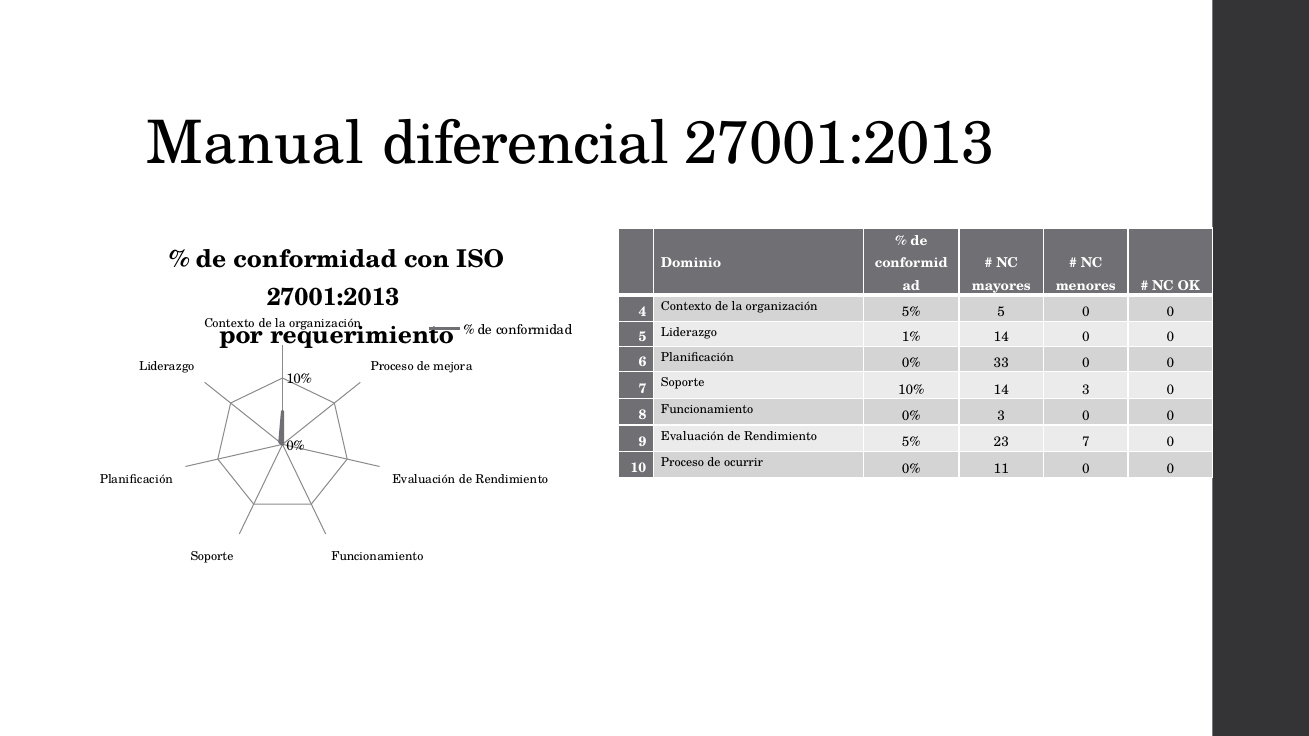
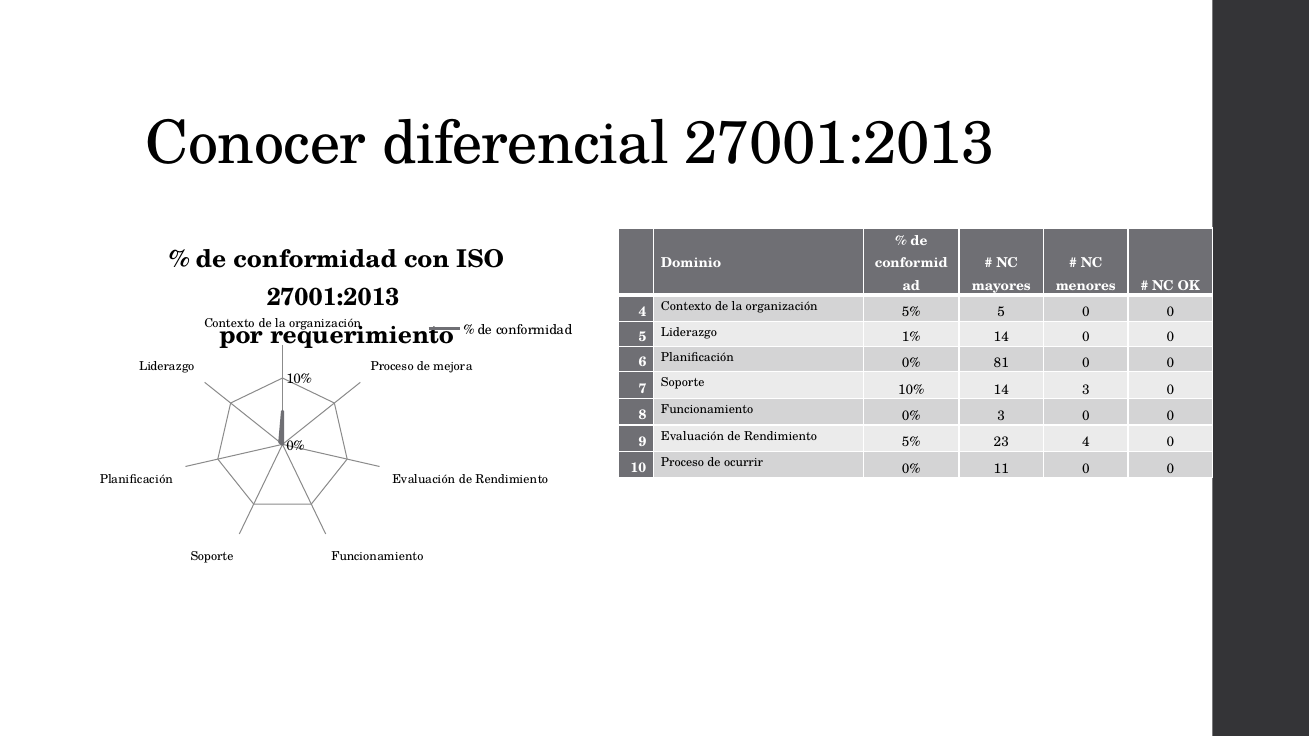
Manual: Manual -> Conocer (256, 144)
33: 33 -> 81 (1001, 363)
23 7: 7 -> 4 (1086, 442)
